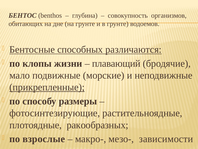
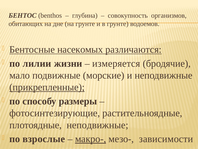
способных: способных -> насекомых (80, 49)
клопы: клопы -> лилии (37, 63)
плавающий: плавающий -> измеряется (116, 63)
плотоядные ракообразных: ракообразных -> неподвижные (98, 125)
макро- underline: none -> present (91, 138)
